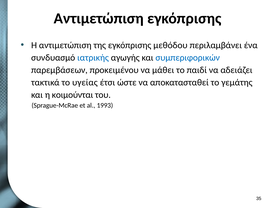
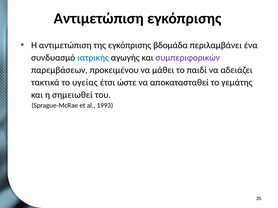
μεθόδου: μεθόδου -> βδομάδα (170, 45)
συμπεριφορικών colour: blue -> purple (188, 58)
κοιμούνται: κοιμούνται -> σημειωθεί (72, 95)
